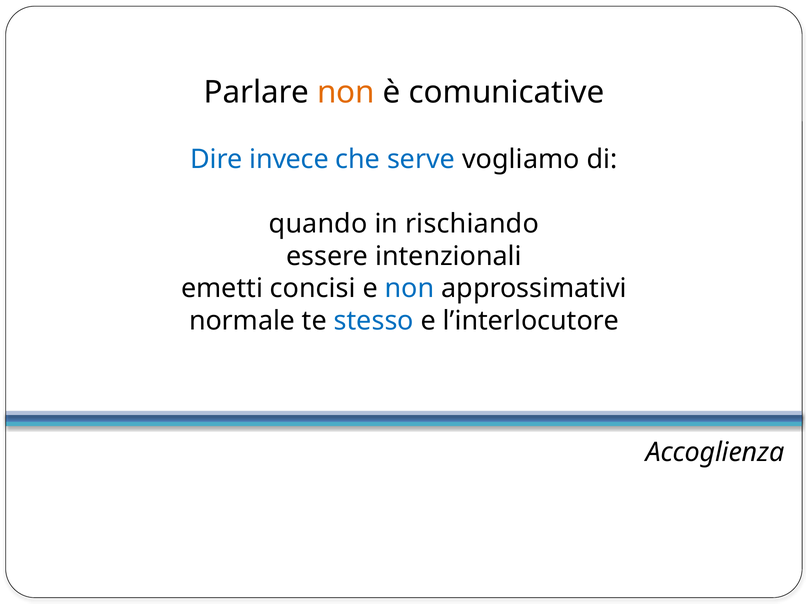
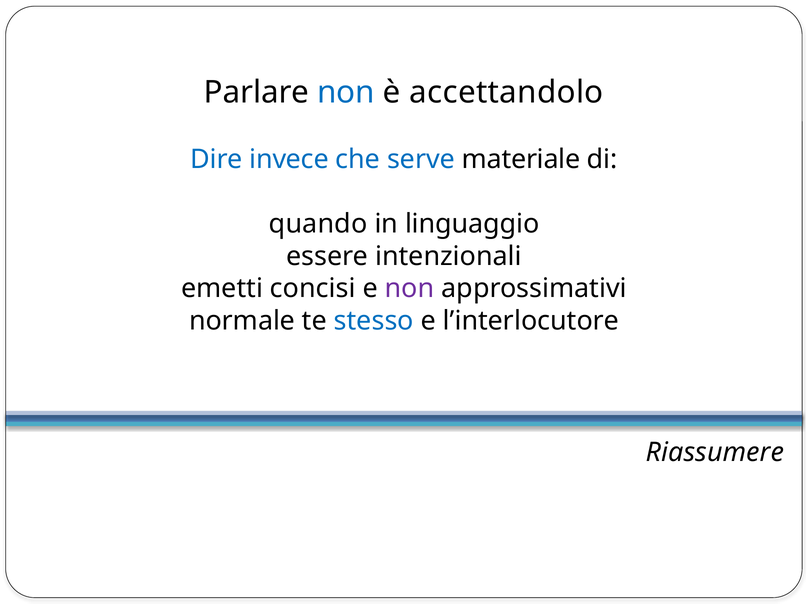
non colour: orange -> blue (346, 92)
comunicative: comunicative -> accettandolo (506, 92)
vogliamo: vogliamo -> materiale (521, 159)
rischiando: rischiando -> linguaggio (472, 224)
non colour: blue -> purple (410, 289)
Accoglienza: Accoglienza -> Riassumere (715, 452)
